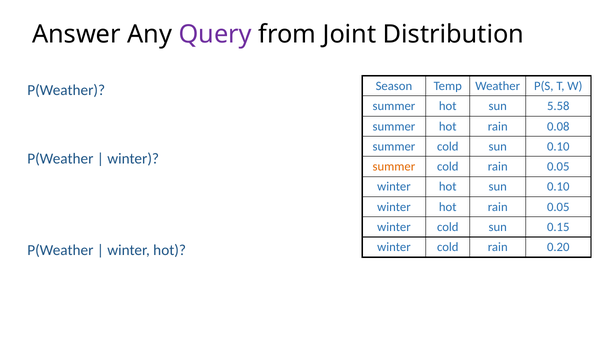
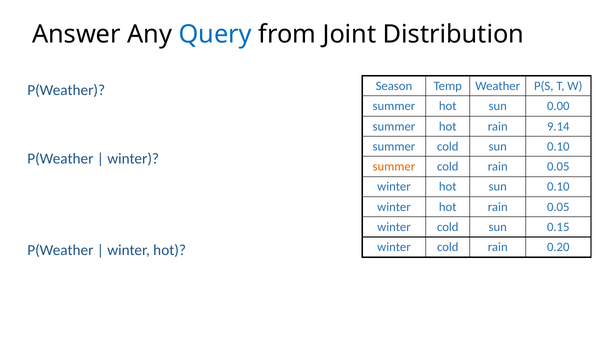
Query colour: purple -> blue (215, 34)
5.58: 5.58 -> 0.00 (558, 106)
0.08: 0.08 -> 9.14 (558, 126)
